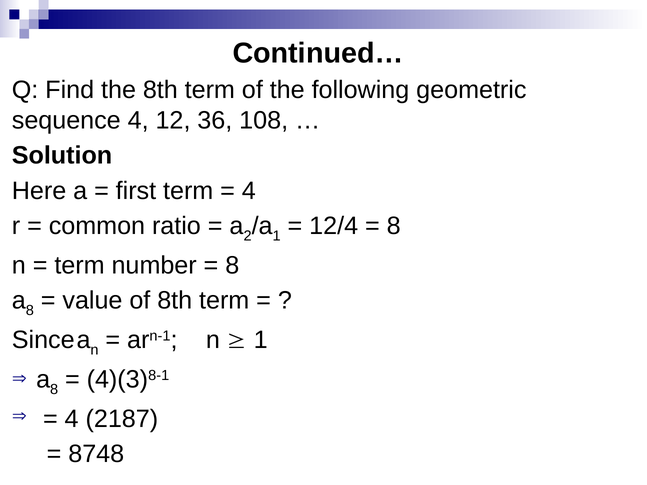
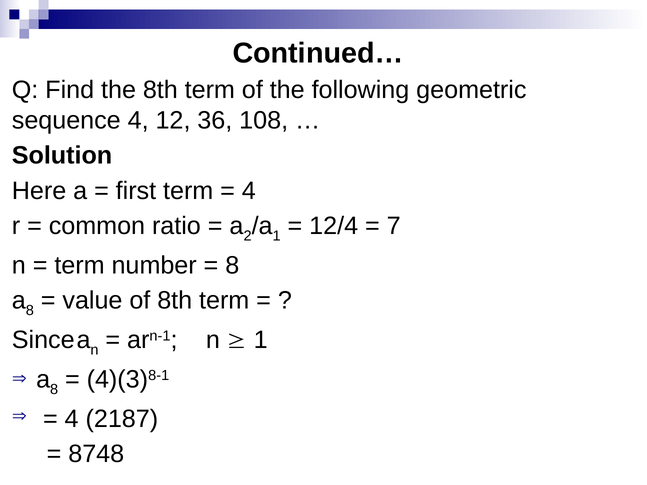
8: 8 -> 7 (394, 226)
